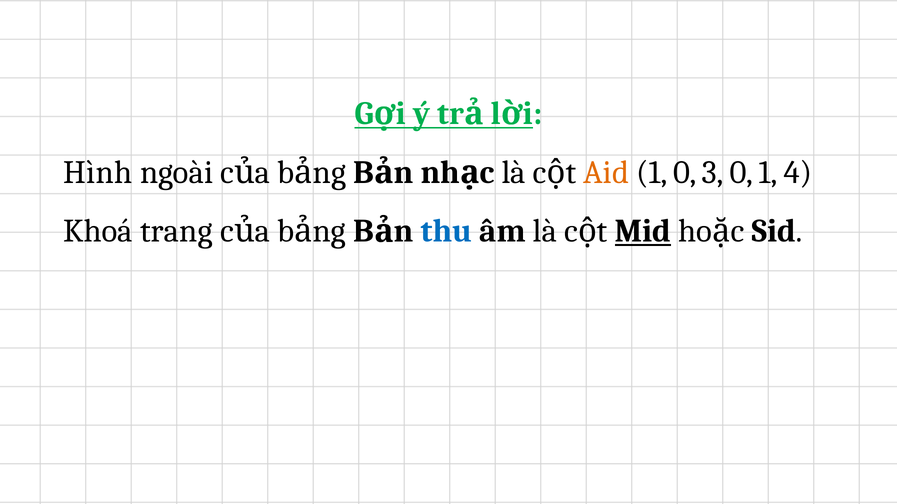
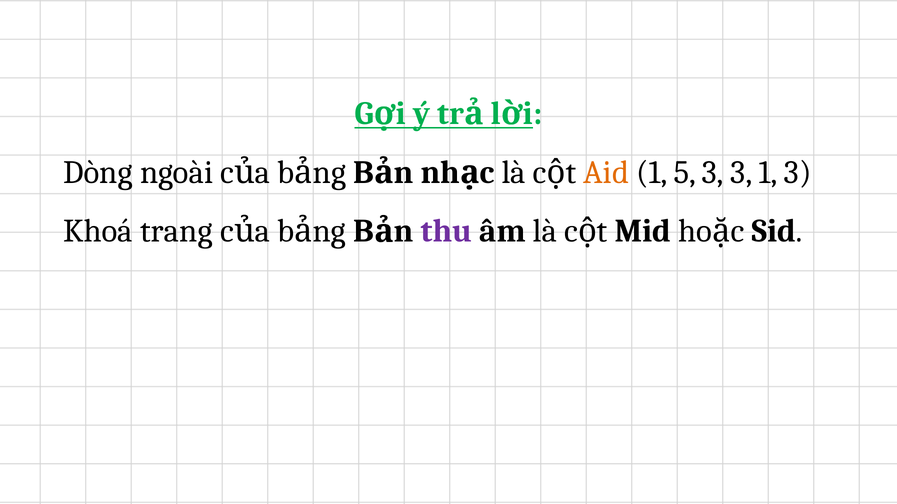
Hình: Hình -> Dòng (98, 173)
1 0: 0 -> 5 (685, 173)
3 0: 0 -> 3 (741, 173)
1 4: 4 -> 3 (798, 173)
thu colour: blue -> purple (446, 231)
Mid underline: present -> none (643, 231)
